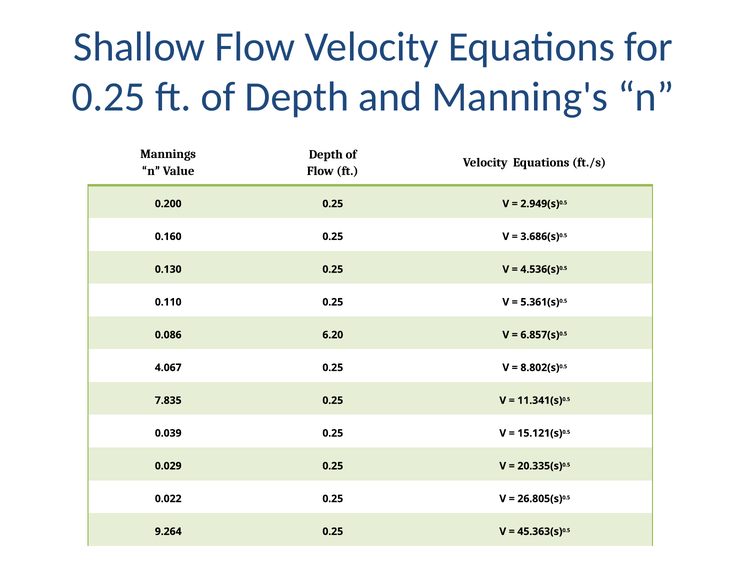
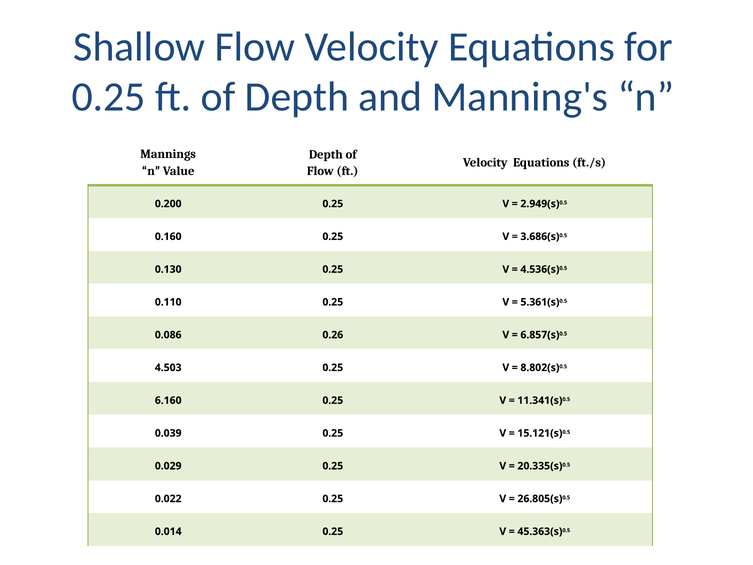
6.20: 6.20 -> 0.26 (333, 335)
4.067: 4.067 -> 4.503 (168, 367)
7.835: 7.835 -> 6.160 (168, 400)
9.264: 9.264 -> 0.014 (168, 531)
